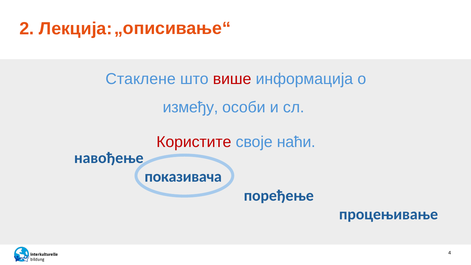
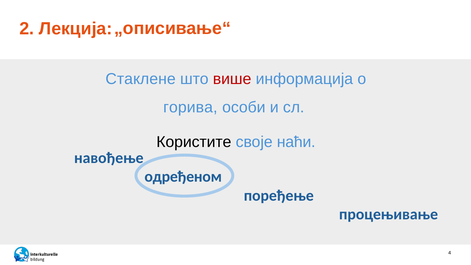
између: између -> горива (190, 107)
Користите colour: red -> black (194, 142)
показивача: показивача -> одређеном (183, 177)
